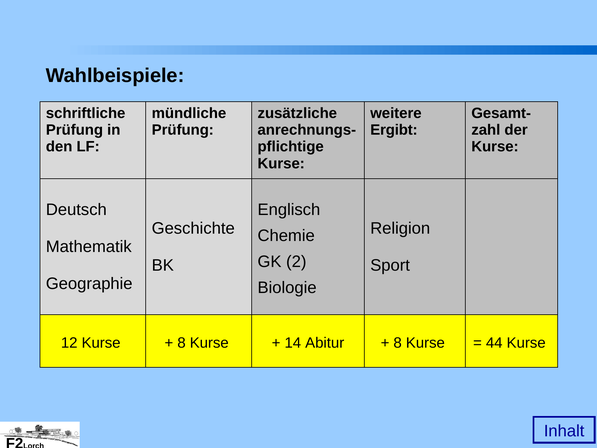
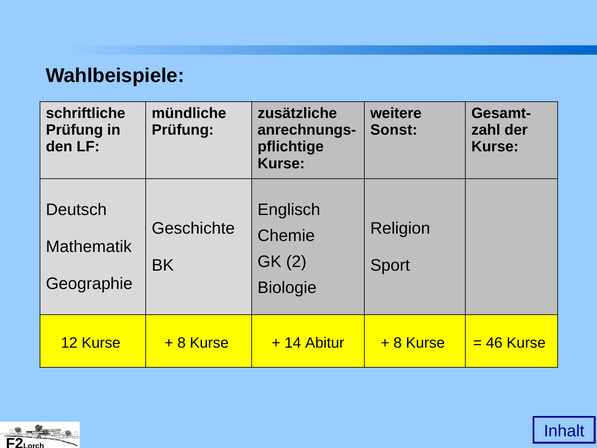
Ergibt: Ergibt -> Sonst (394, 130)
44: 44 -> 46 (494, 343)
